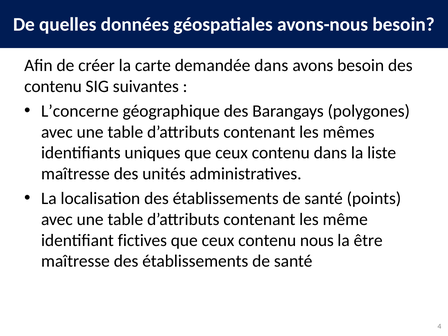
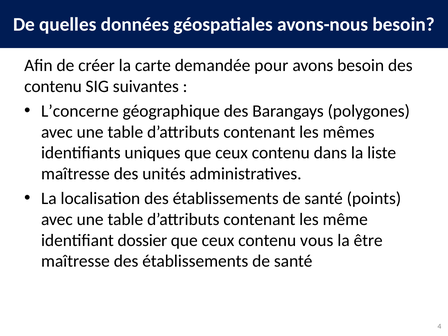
demandée dans: dans -> pour (271, 65)
fictives: fictives -> dossier (142, 240)
nous: nous -> vous (317, 240)
